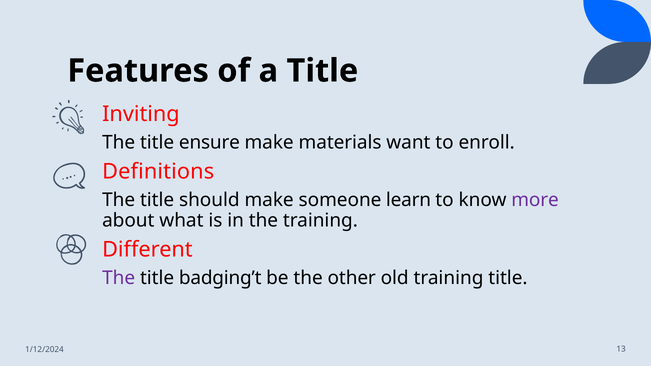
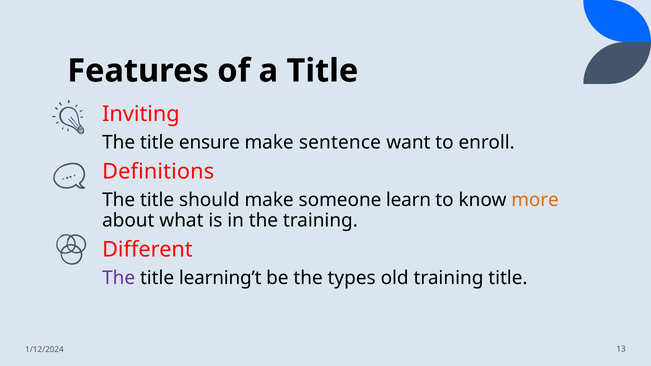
materials: materials -> sentence (340, 143)
more colour: purple -> orange (535, 200)
badging’t: badging’t -> learning’t (220, 278)
other: other -> types (352, 278)
